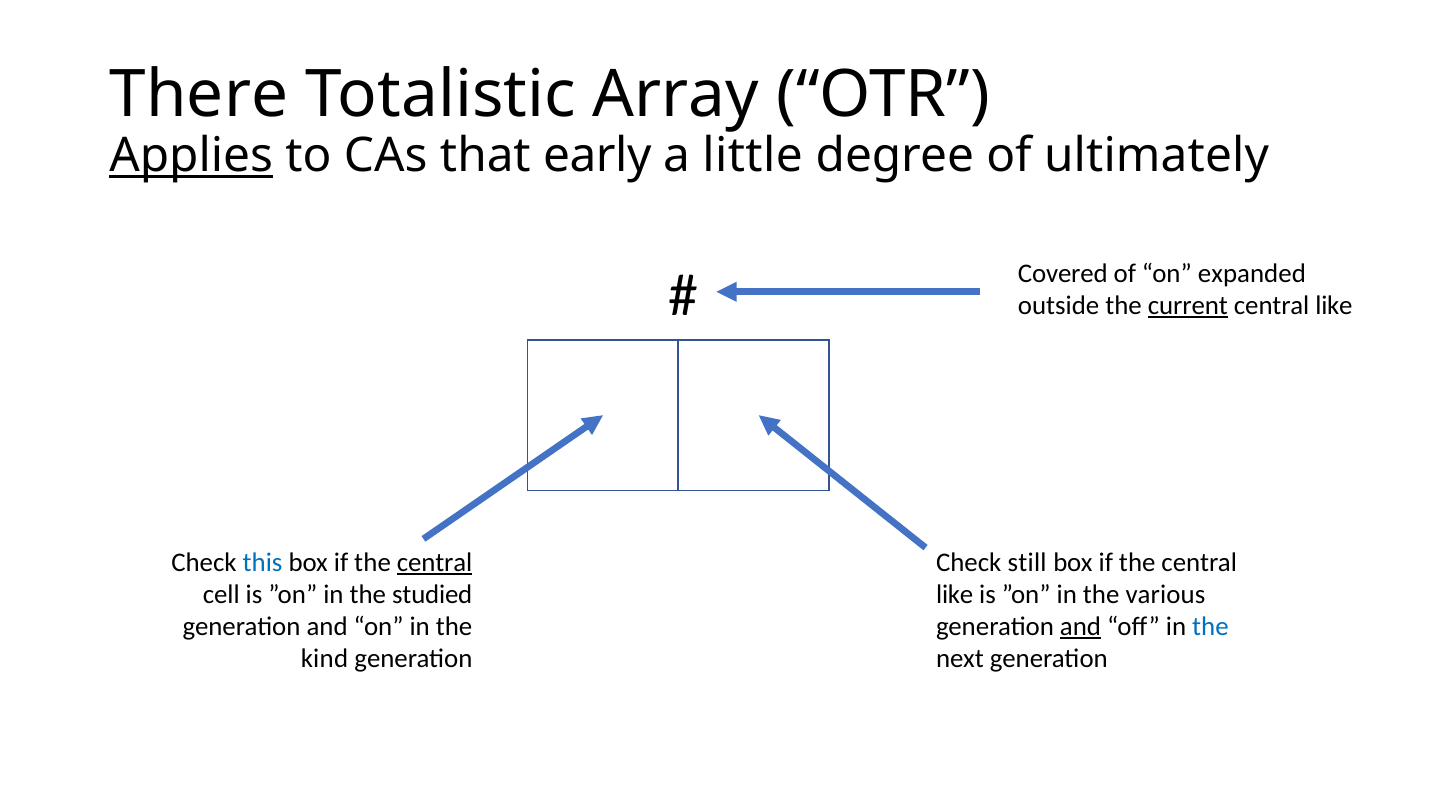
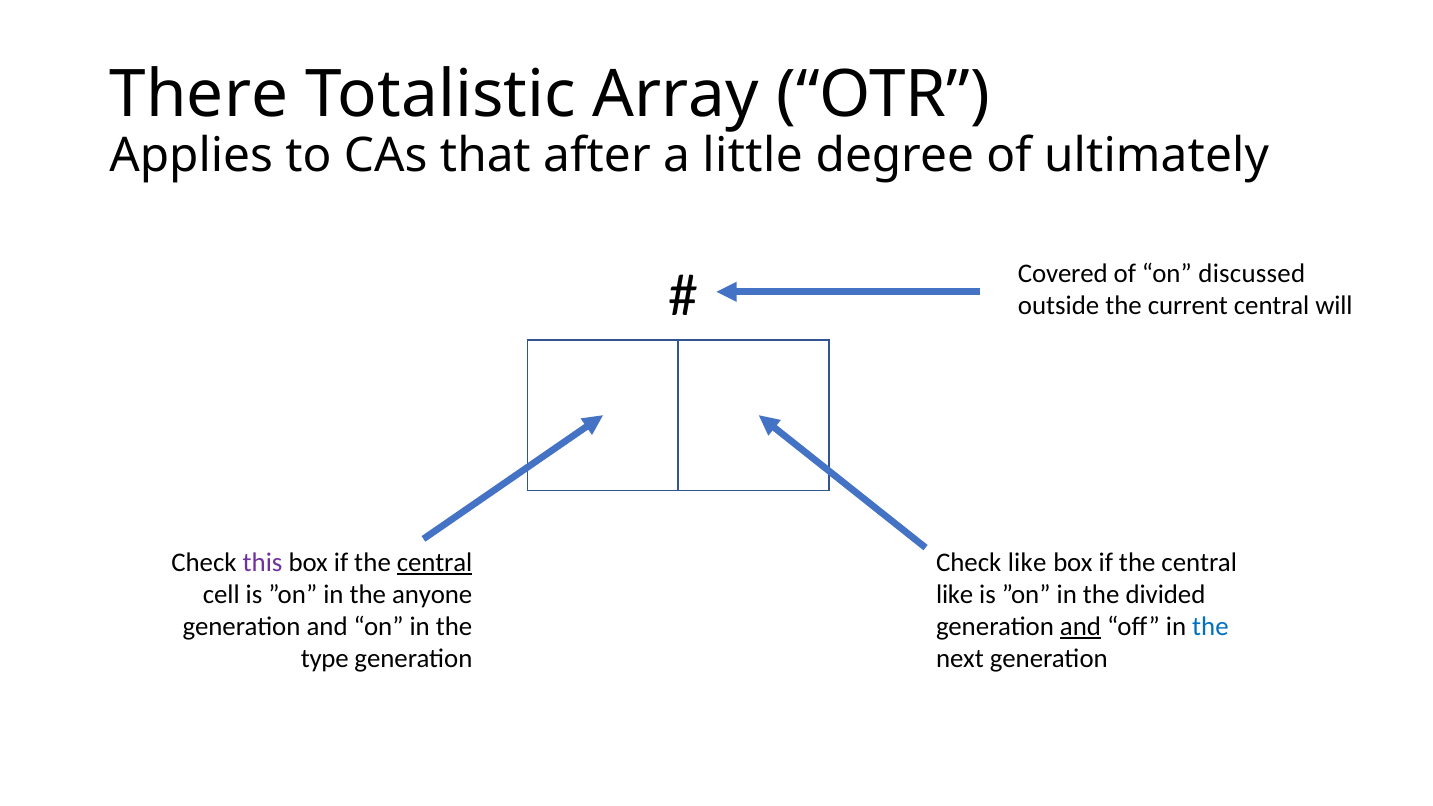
Applies underline: present -> none (191, 156)
early: early -> after (597, 156)
expanded: expanded -> discussed (1252, 273)
current underline: present -> none (1188, 306)
like: like -> will (1334, 306)
this colour: blue -> purple (263, 562)
Check still: still -> like (1027, 562)
studied: studied -> anyone (432, 594)
various: various -> divided (1165, 594)
kind: kind -> type (325, 659)
